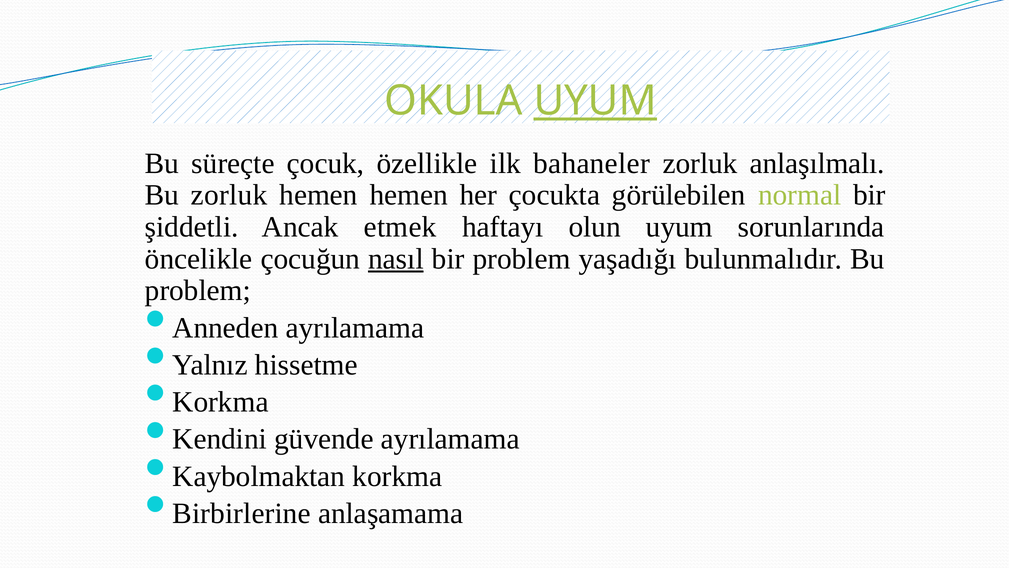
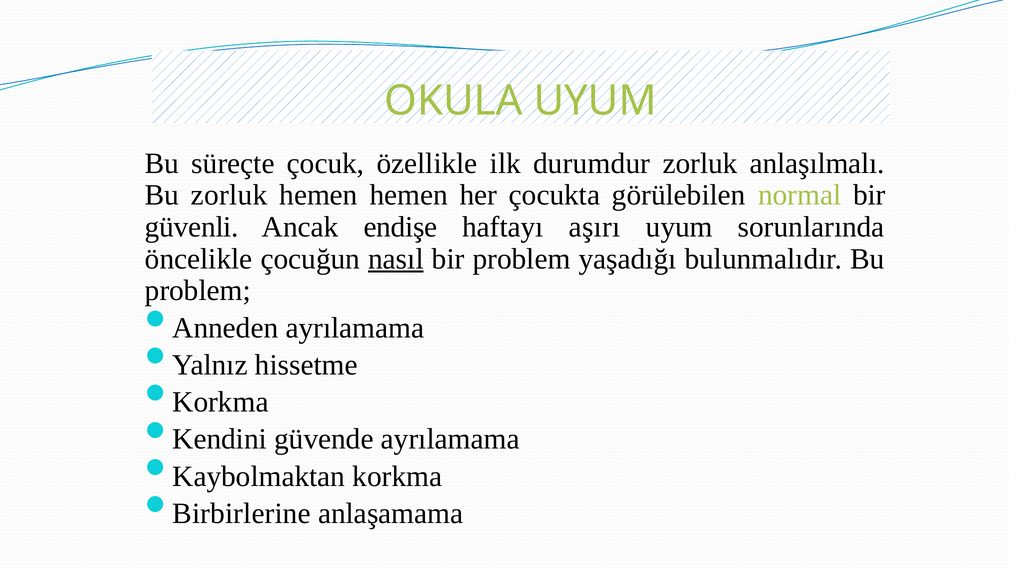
UYUM underline: present -> none (595, 101)
bahaneler: bahaneler -> durumdur (592, 163)
şiddetli: şiddetli -> güvenli (192, 227)
etmek: etmek -> endişe (400, 227)
olun: olun -> aşırı (595, 227)
